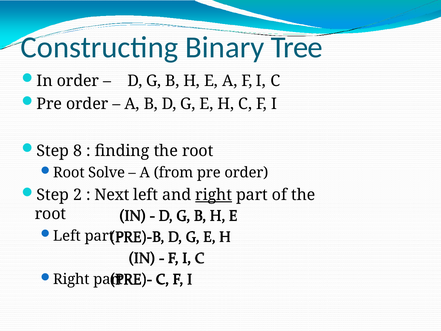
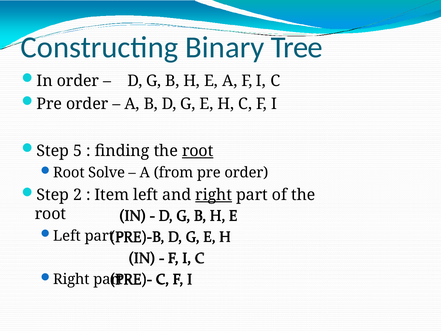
8: 8 -> 5 (78, 151)
root underline: none -> present (198, 151)
Next: Next -> Item (112, 195)
